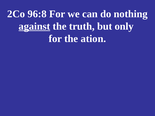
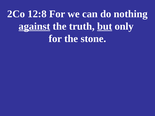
96:8: 96:8 -> 12:8 (37, 14)
but underline: none -> present (105, 26)
ation: ation -> stone (93, 39)
